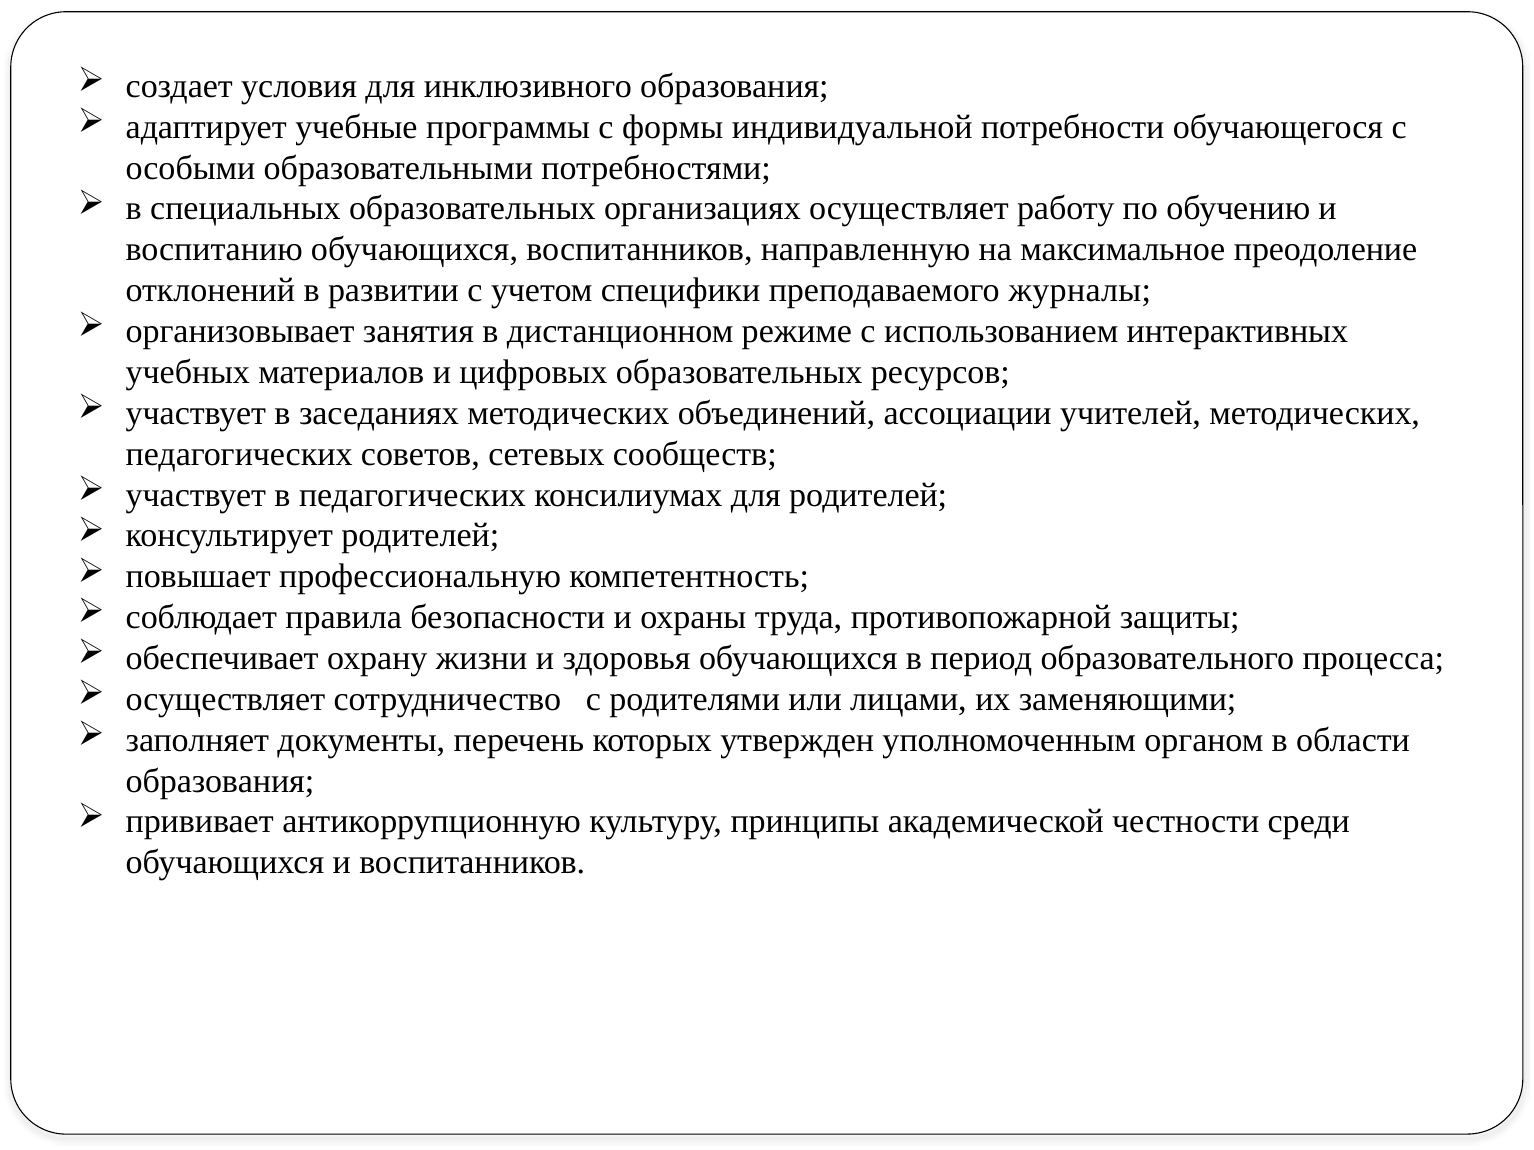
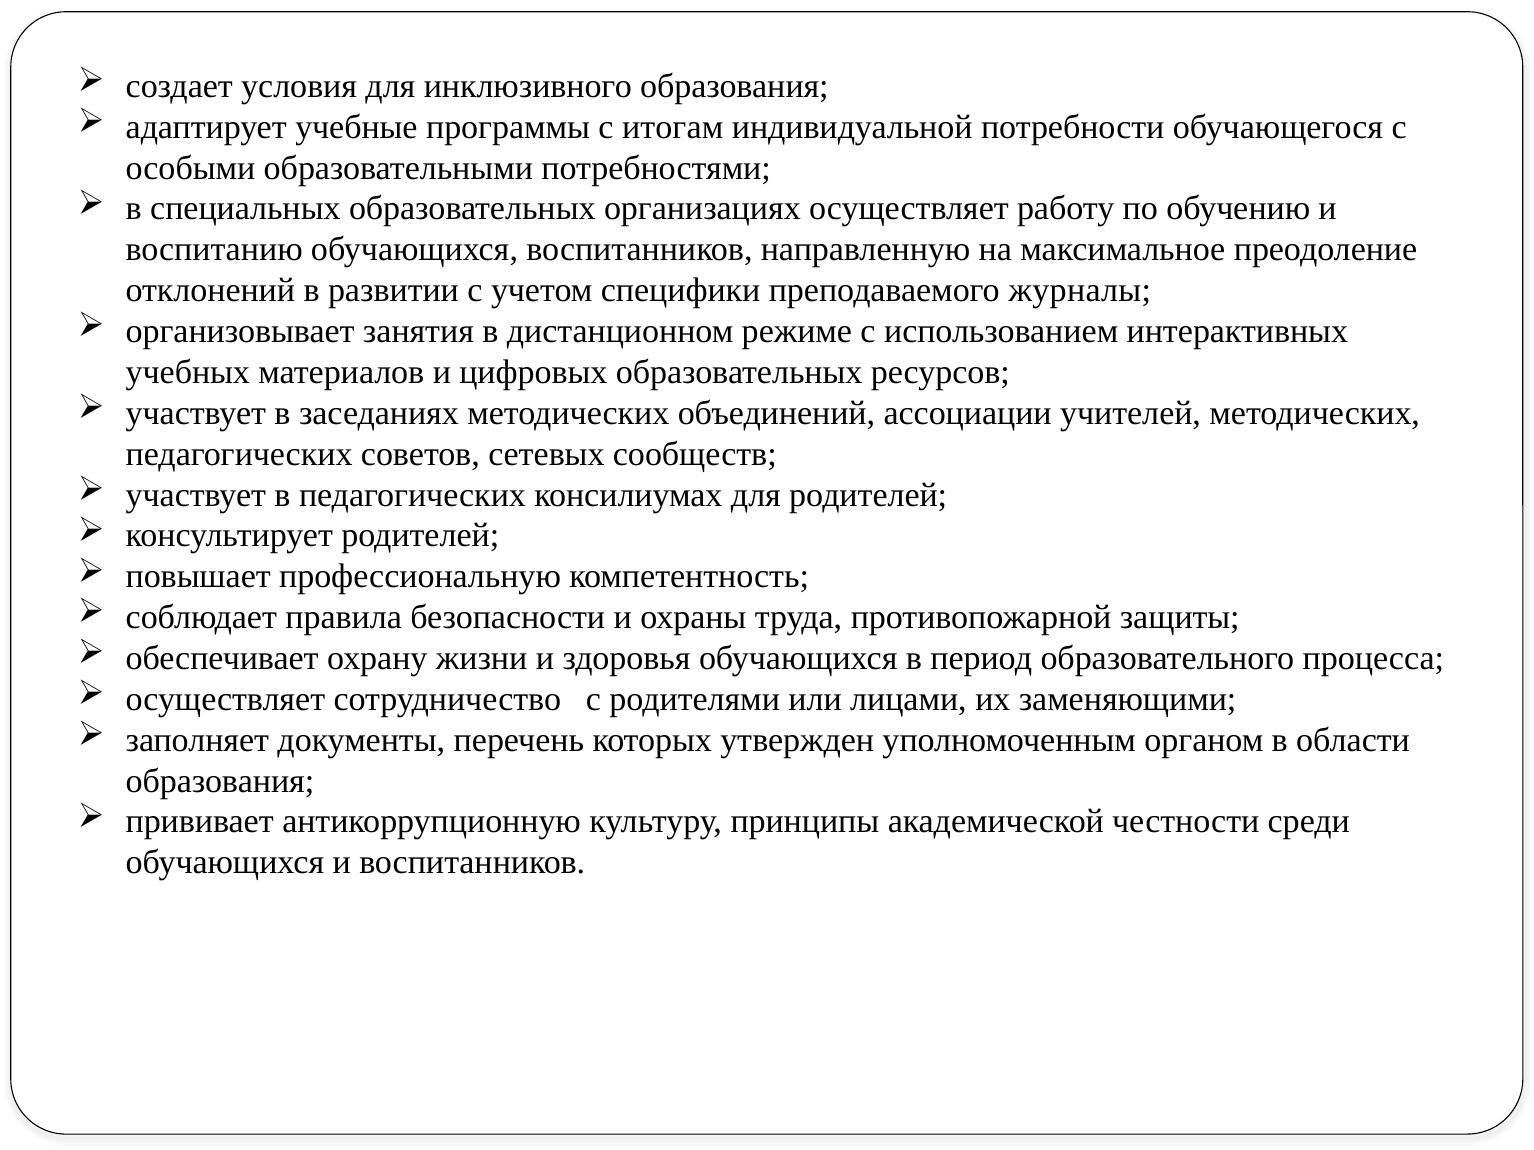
формы: формы -> итогам (673, 127)
